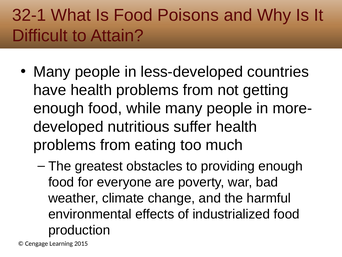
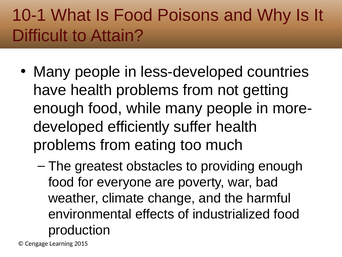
32-1: 32-1 -> 10-1 (29, 15)
nutritious: nutritious -> efficiently (139, 126)
